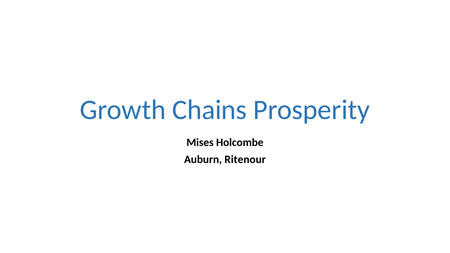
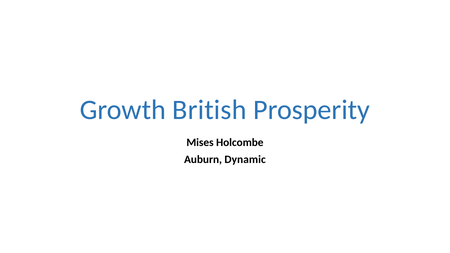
Chains: Chains -> British (209, 110)
Ritenour: Ritenour -> Dynamic (245, 159)
